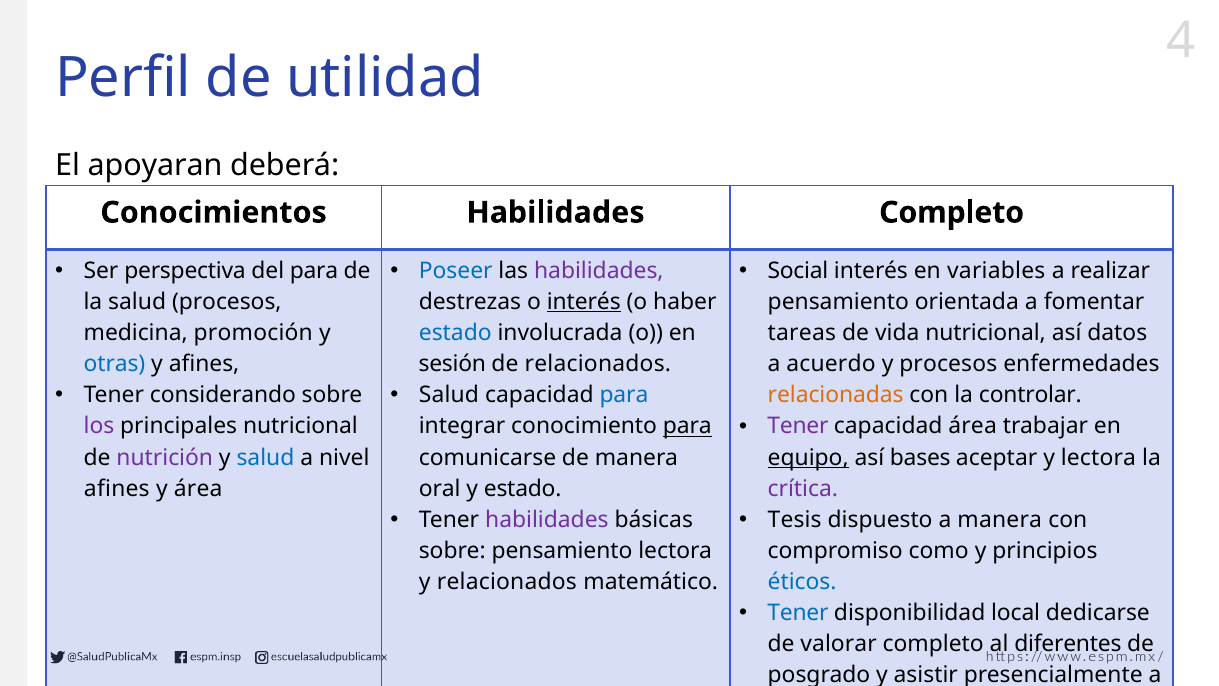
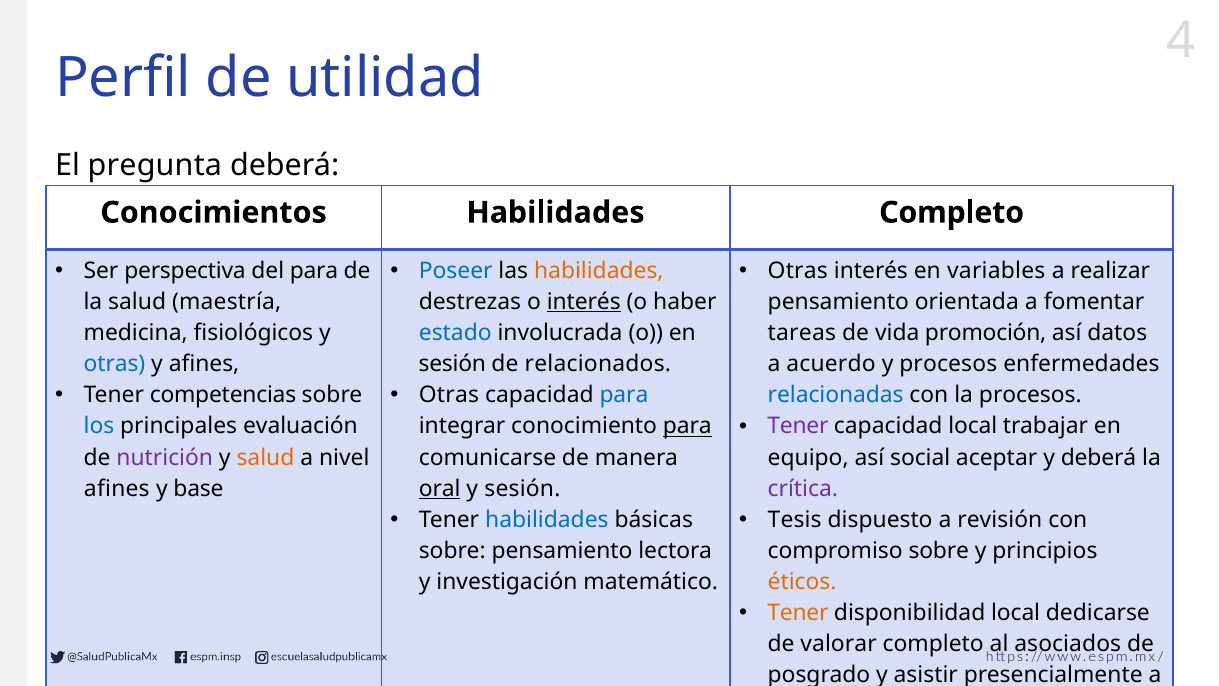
apoyaran: apoyaran -> pregunta (155, 165)
habilidades colour: purple -> orange (599, 271)
Social: Social -> Otras (798, 271)
salud procesos: procesos -> maestría (227, 302)
promoción: promoción -> fisiológicos (253, 333)
vida nutricional: nutricional -> promoción (986, 333)
considerando: considerando -> competencias (223, 395)
Salud: Salud -> Otras (449, 395)
relacionadas colour: orange -> blue (836, 395)
la controlar: controlar -> procesos (1030, 395)
capacidad área: área -> local (973, 426)
los colour: purple -> blue (99, 426)
principales nutricional: nutricional -> evaluación (300, 426)
salud colour: blue -> orange (265, 457)
equipo underline: present -> none (808, 457)
bases: bases -> social (920, 457)
y lectora: lectora -> deberá (1099, 457)
y área: área -> base (198, 488)
oral underline: none -> present (440, 488)
y estado: estado -> sesión (522, 488)
habilidades colour: purple -> blue (547, 519)
a manera: manera -> revisión (1000, 519)
compromiso como: como -> sobre (939, 551)
y relacionados: relacionados -> investigación (507, 582)
éticos colour: blue -> orange (802, 582)
Tener colour: blue -> orange (798, 613)
diferentes: diferentes -> asociados (1068, 644)
